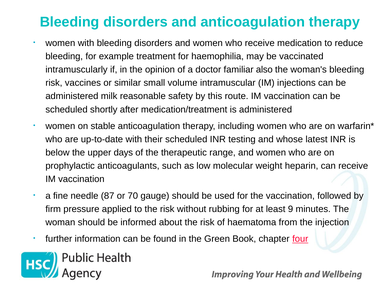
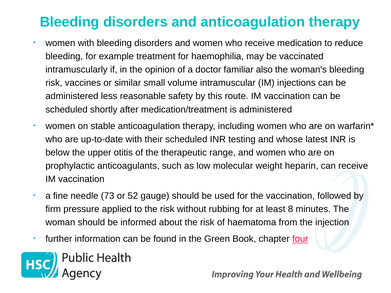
milk: milk -> less (109, 96)
days: days -> otitis (123, 153)
87: 87 -> 73 (108, 196)
70: 70 -> 52 (133, 196)
9: 9 -> 8 (291, 209)
